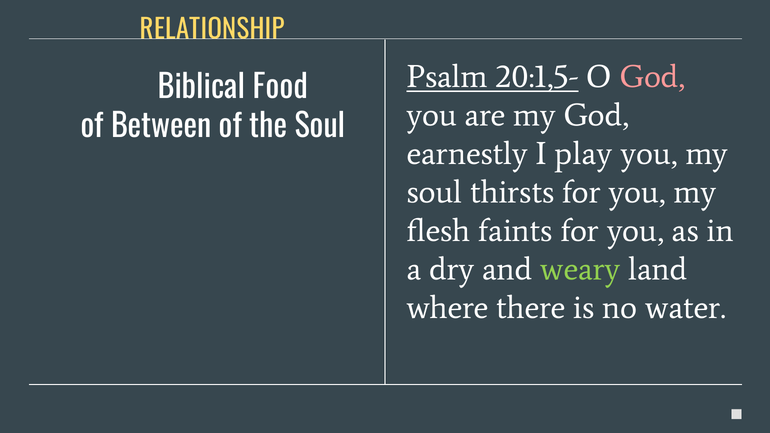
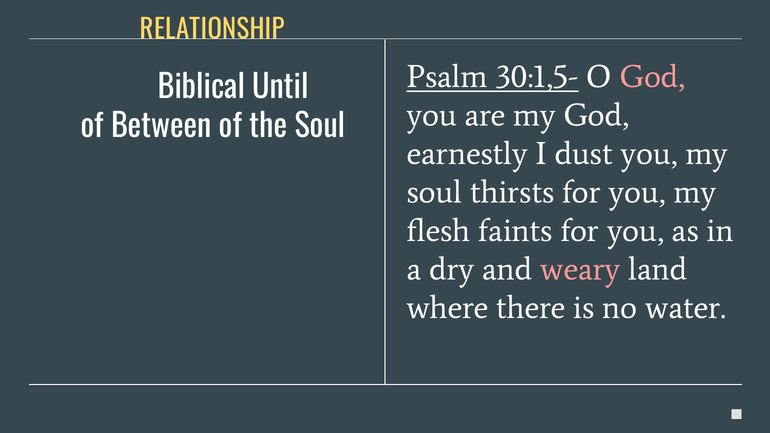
20:1,5-: 20:1,5- -> 30:1,5- (537, 77)
Food: Food -> Until (280, 88)
play: play -> dust (584, 154)
weary colour: light green -> pink (580, 269)
